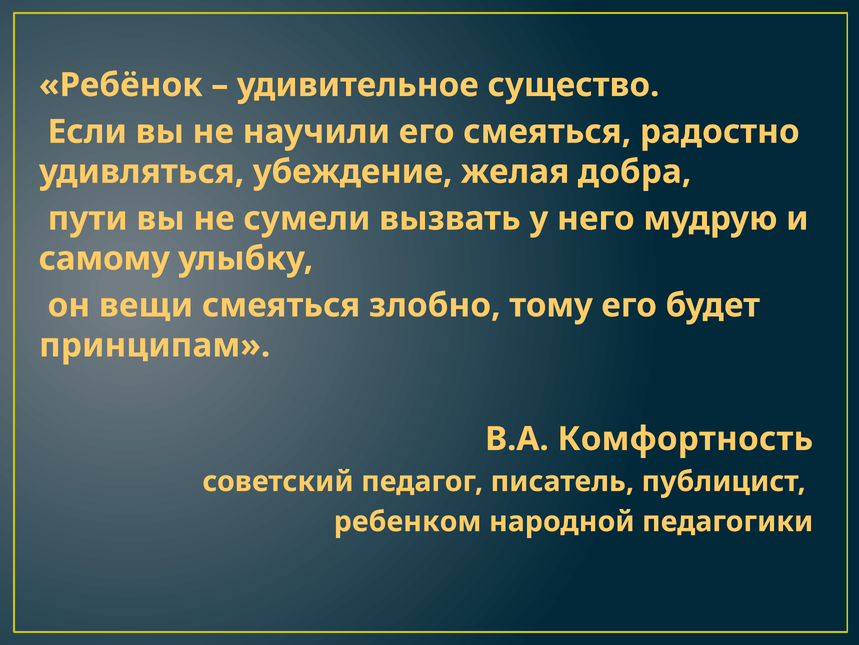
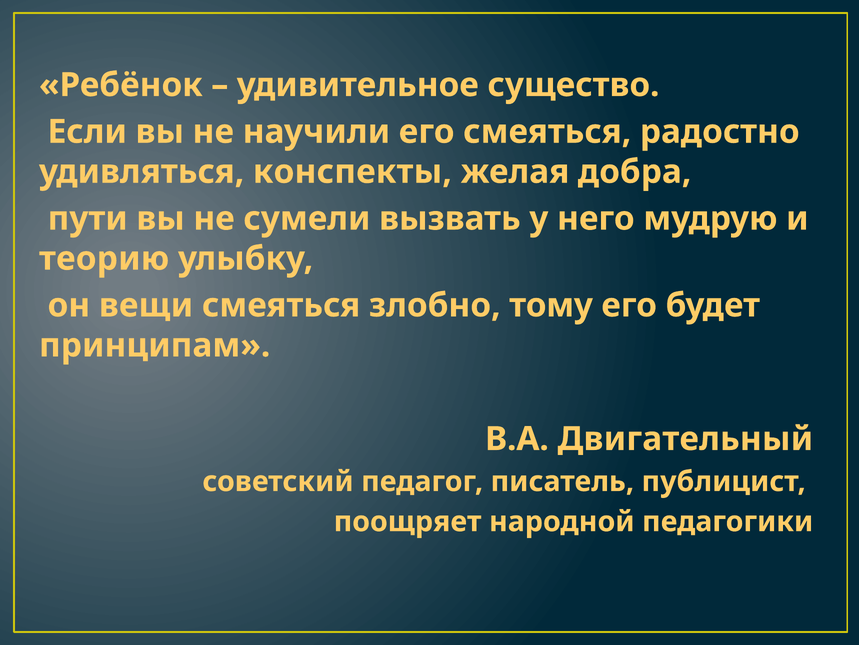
убеждение: убеждение -> конспекты (352, 172)
самому: самому -> теорию (104, 258)
Комфортность: Комфортность -> Двигательный (685, 438)
ребенком: ребенком -> поощряет (408, 521)
